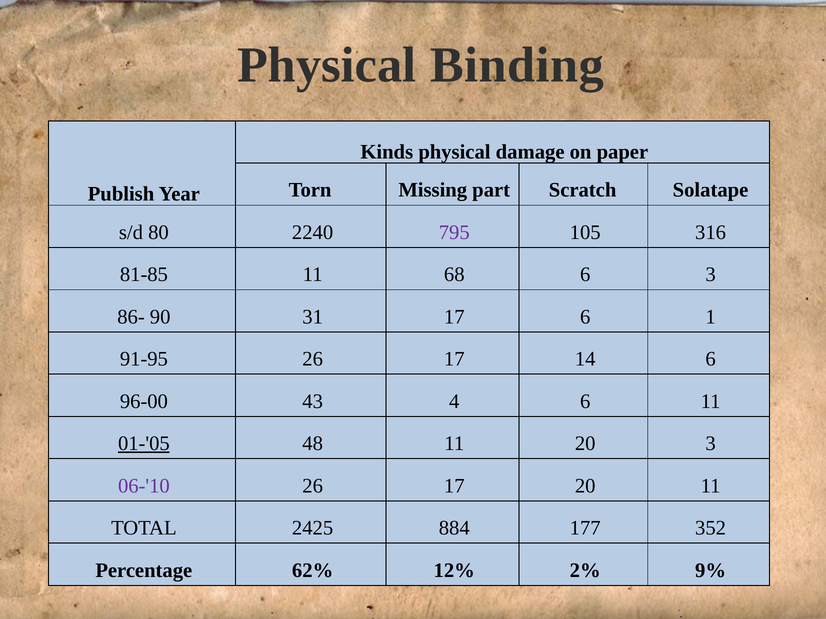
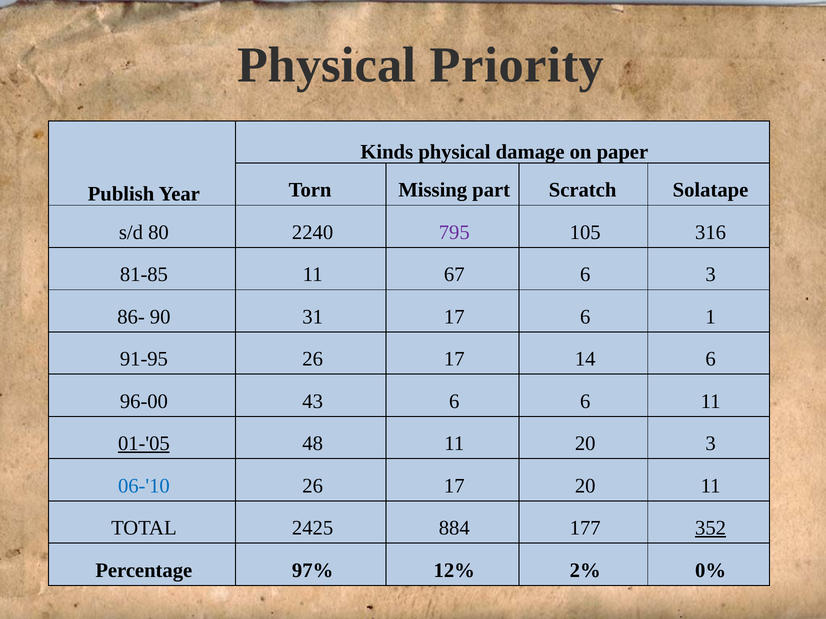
Binding: Binding -> Priority (517, 65)
68: 68 -> 67 (454, 275)
43 4: 4 -> 6 (454, 402)
06-'10 colour: purple -> blue (144, 486)
352 underline: none -> present (711, 528)
62%: 62% -> 97% (313, 571)
9%: 9% -> 0% (711, 571)
